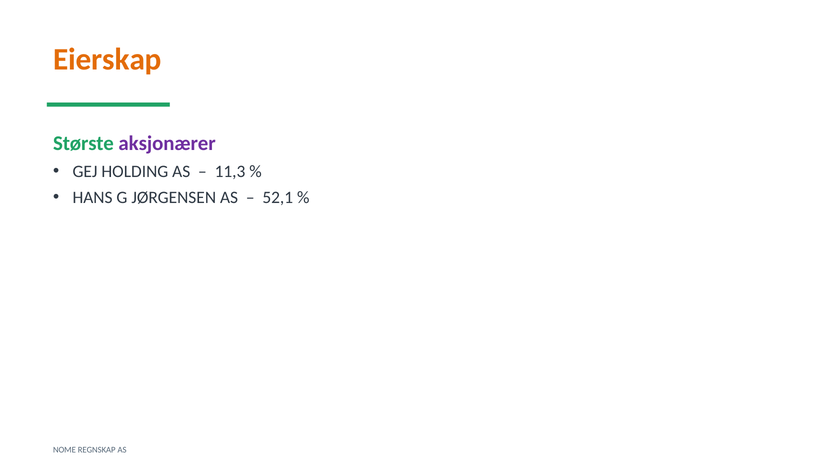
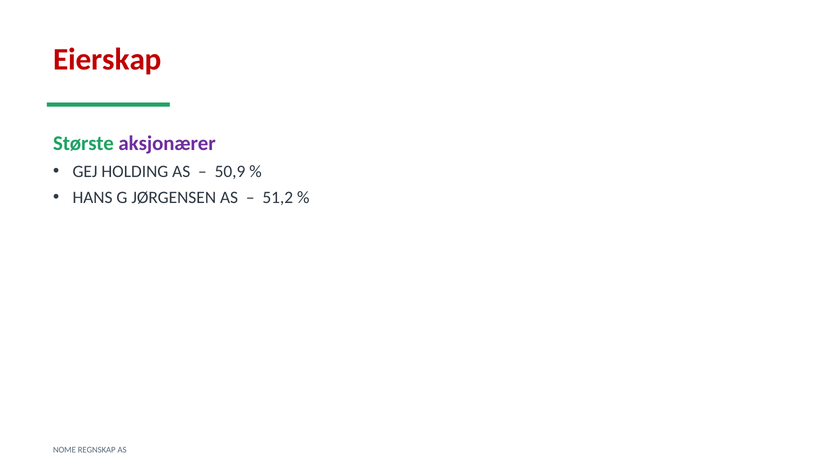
Eierskap colour: orange -> red (107, 59)
11,3: 11,3 -> 50,9 (230, 171)
52,1: 52,1 -> 51,2 (278, 197)
